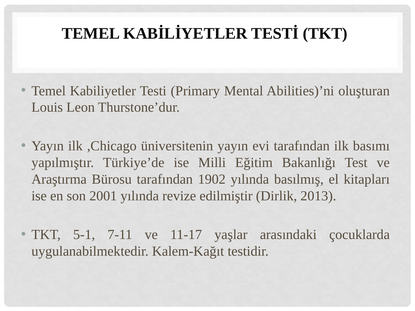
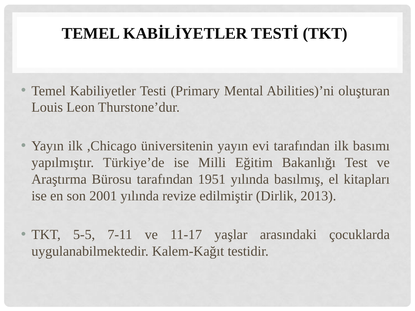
1902: 1902 -> 1951 (212, 179)
5-1: 5-1 -> 5-5 (84, 235)
